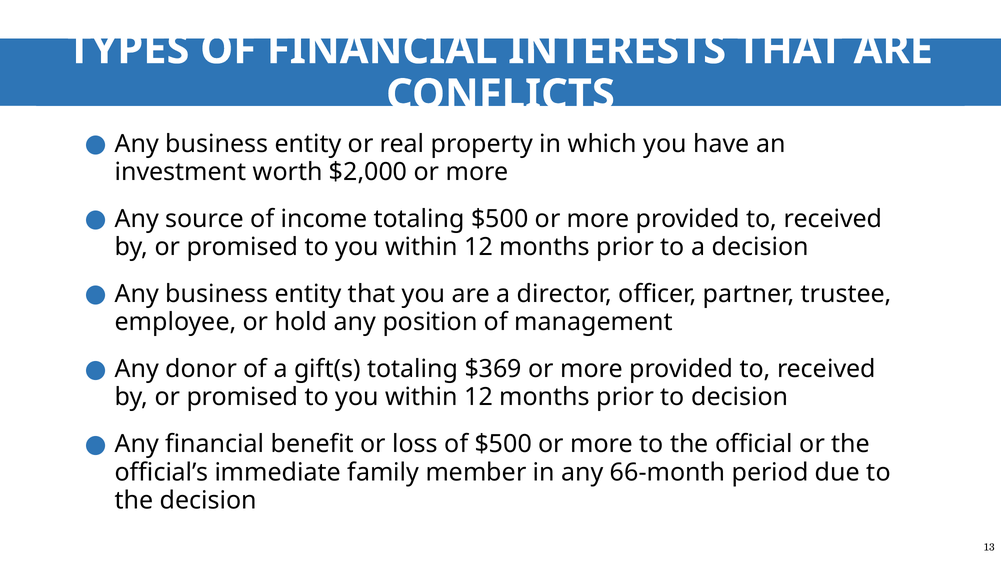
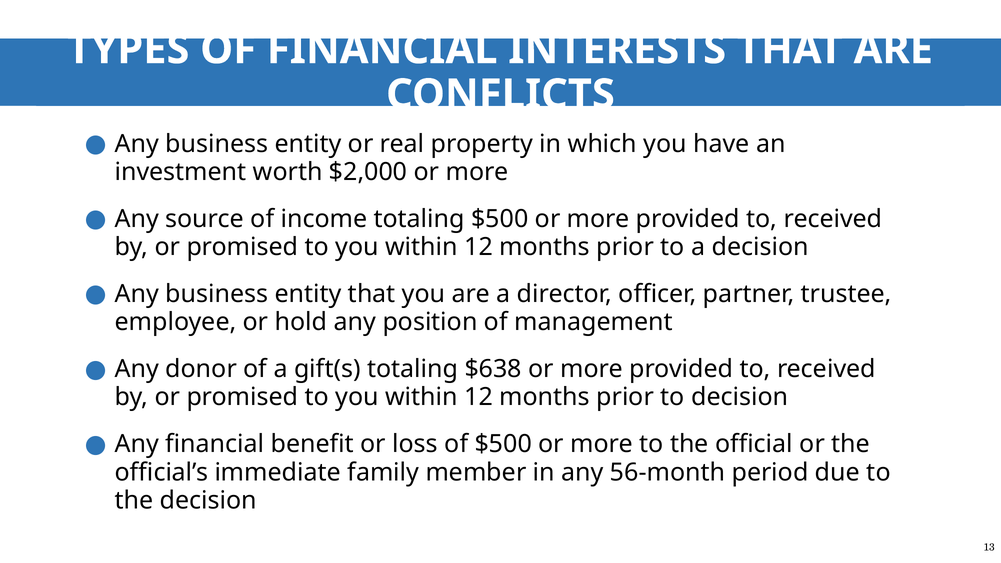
$369: $369 -> $638 (493, 369)
66-month: 66-month -> 56-month (668, 472)
